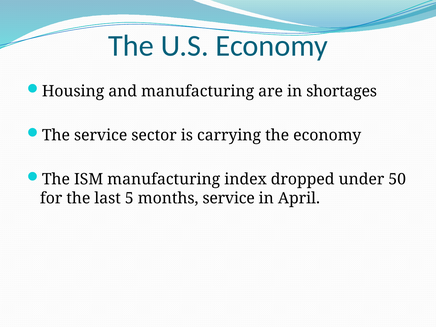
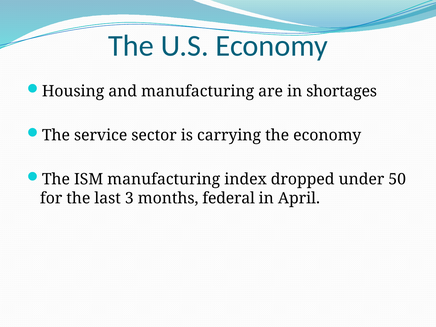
5: 5 -> 3 (129, 198)
months service: service -> federal (229, 198)
